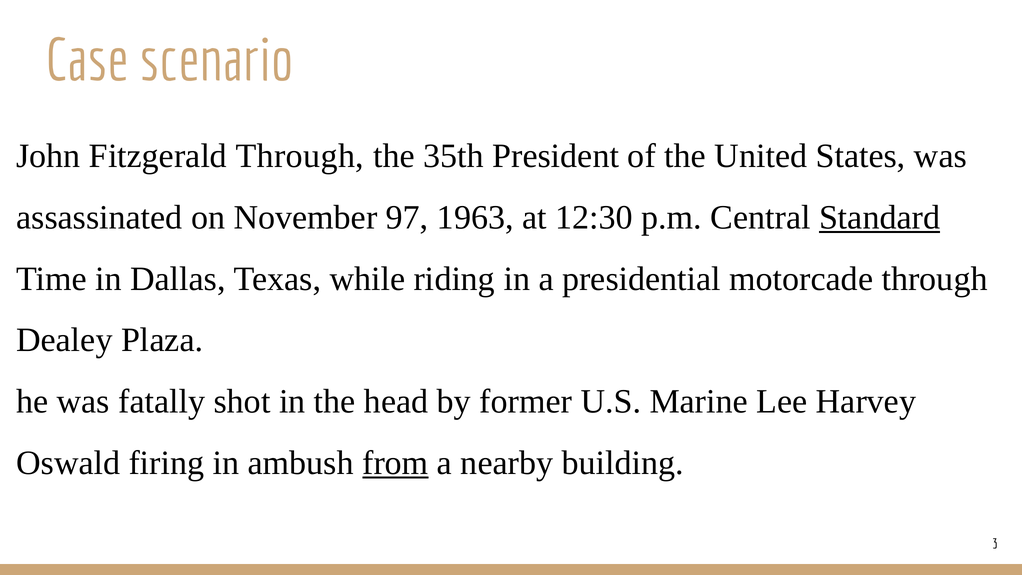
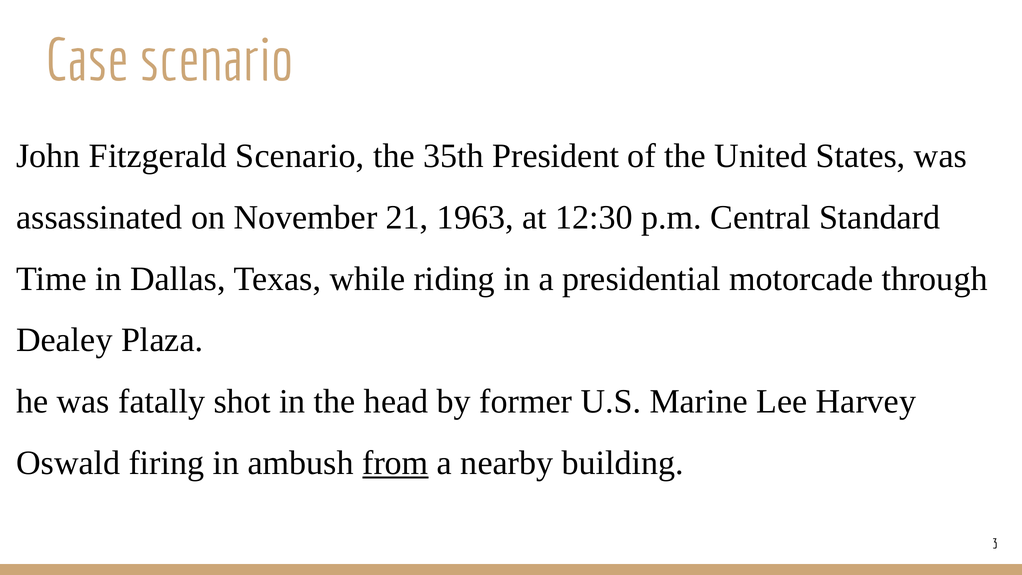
Fitzgerald Through: Through -> Scenario (300, 156)
97: 97 -> 21 (407, 217)
Standard underline: present -> none (880, 217)
